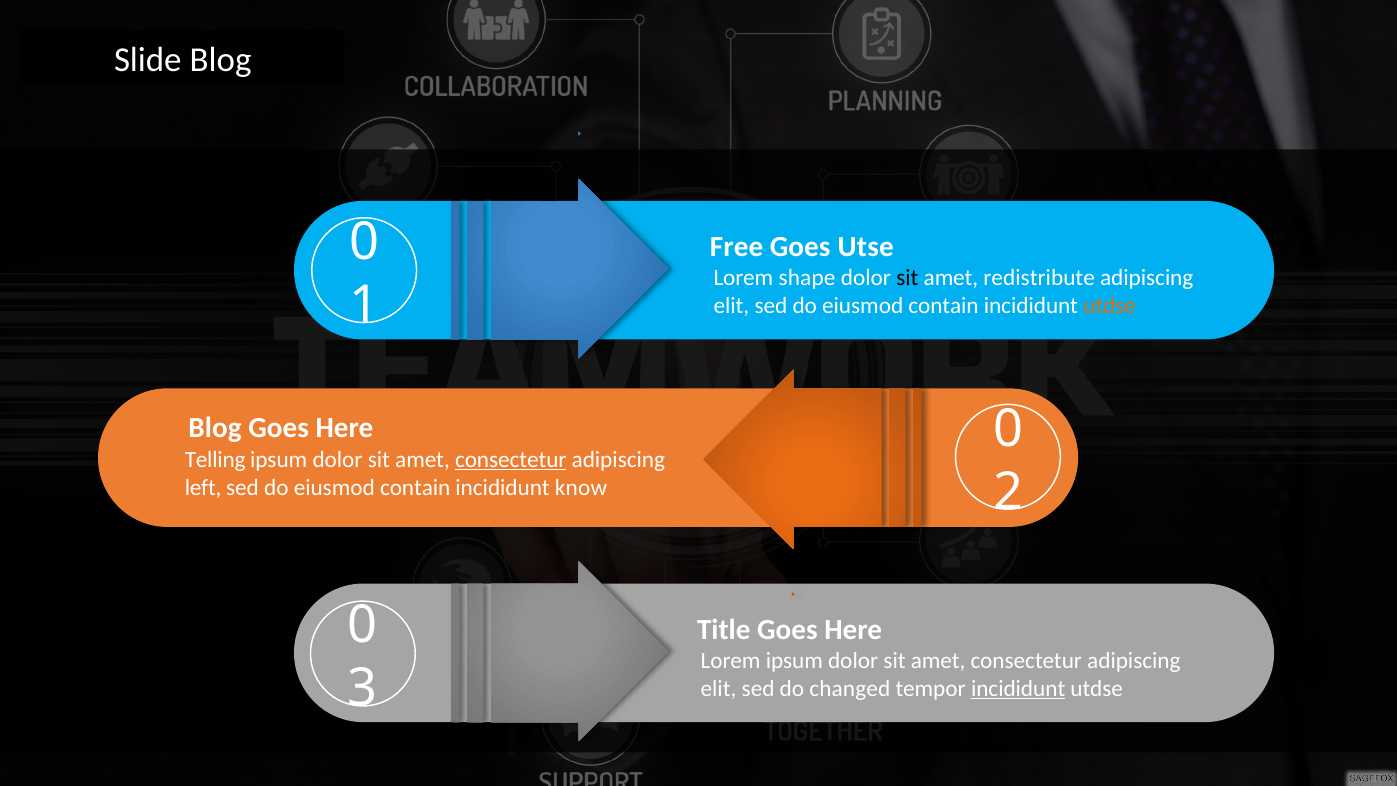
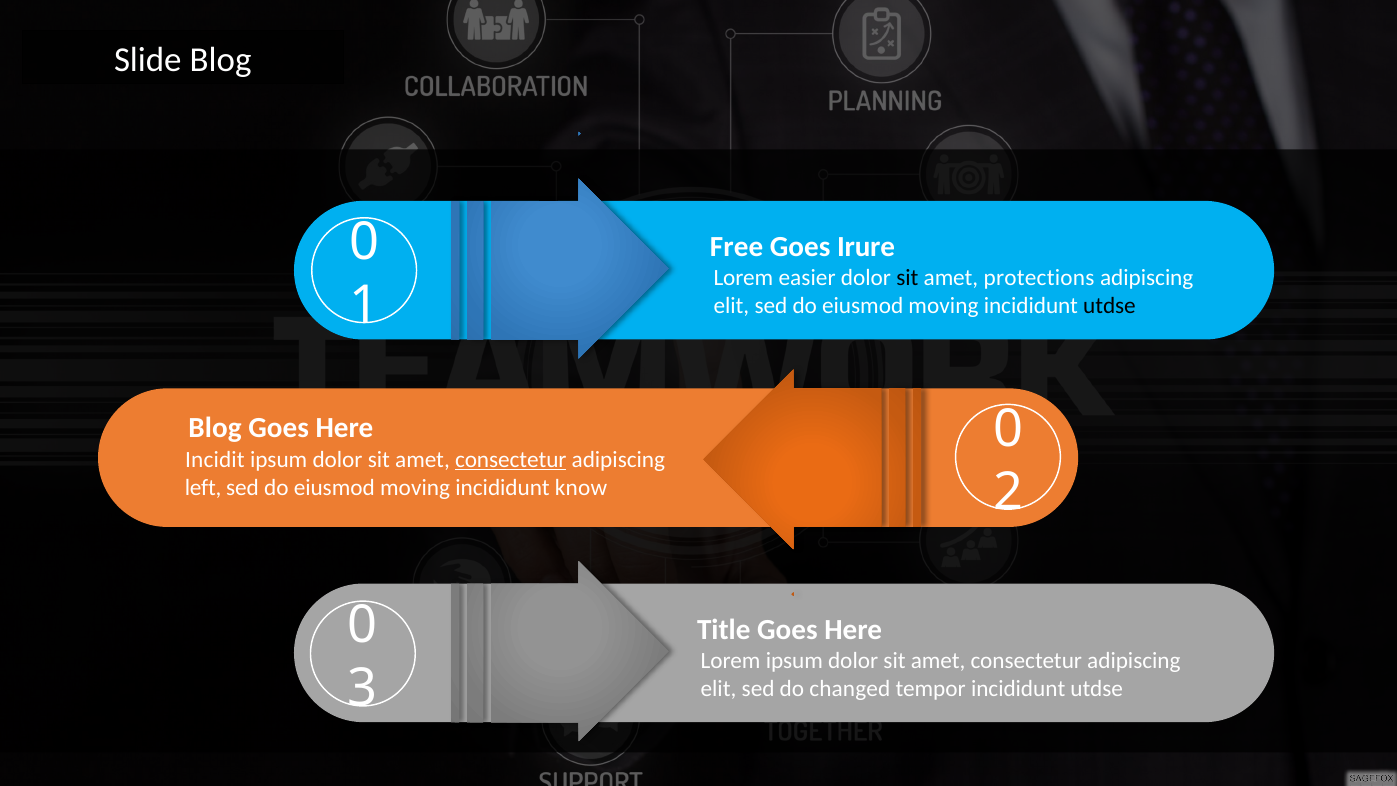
Utse: Utse -> Irure (866, 247)
shape: shape -> easier (807, 278)
redistribute: redistribute -> protections (1039, 278)
contain: contain -> moving (943, 306)
utdse colour: orange -> black (1109, 306)
Telling: Telling -> Incidit (215, 459)
contain: contain -> moving (415, 487)
incididunt underline: present -> none (1018, 688)
